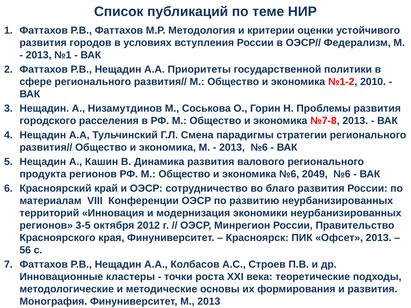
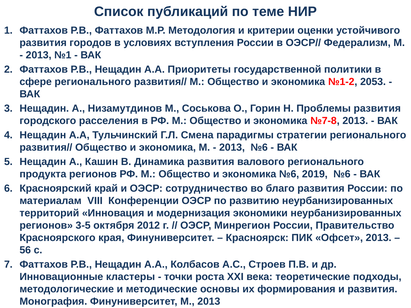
2010: 2010 -> 2053 (373, 82)
2049: 2049 -> 2019 (315, 174)
